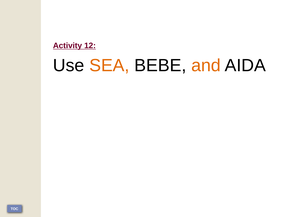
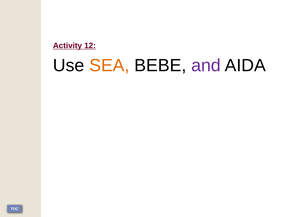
and colour: orange -> purple (206, 65)
